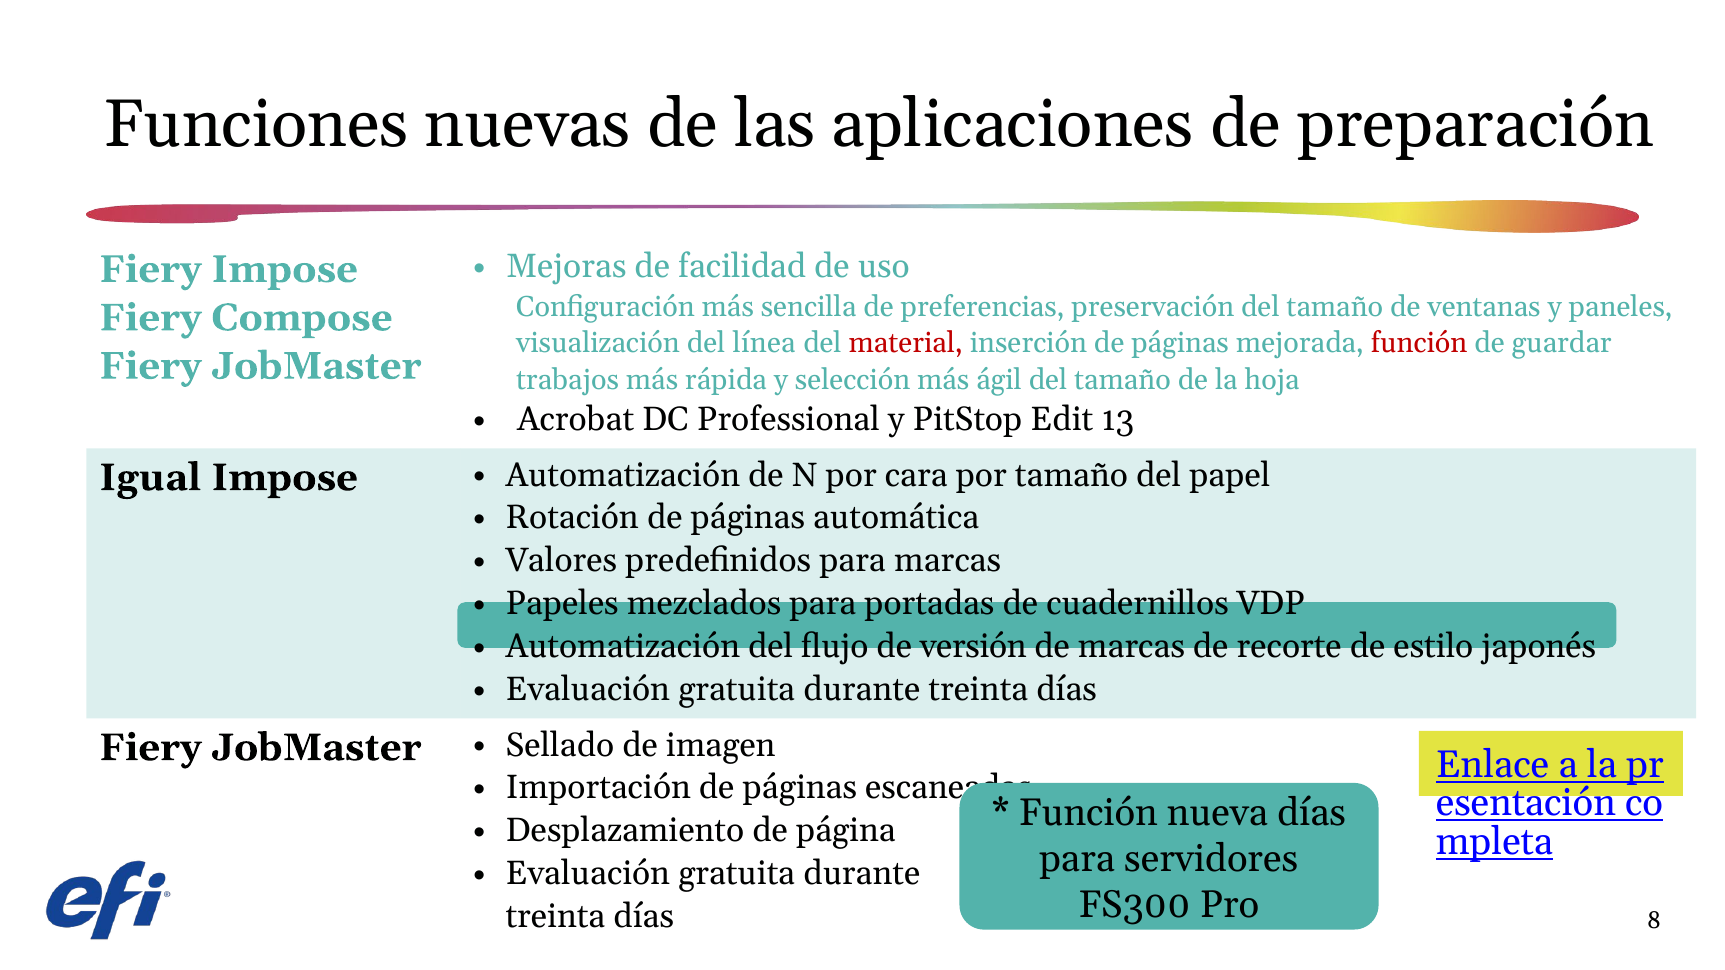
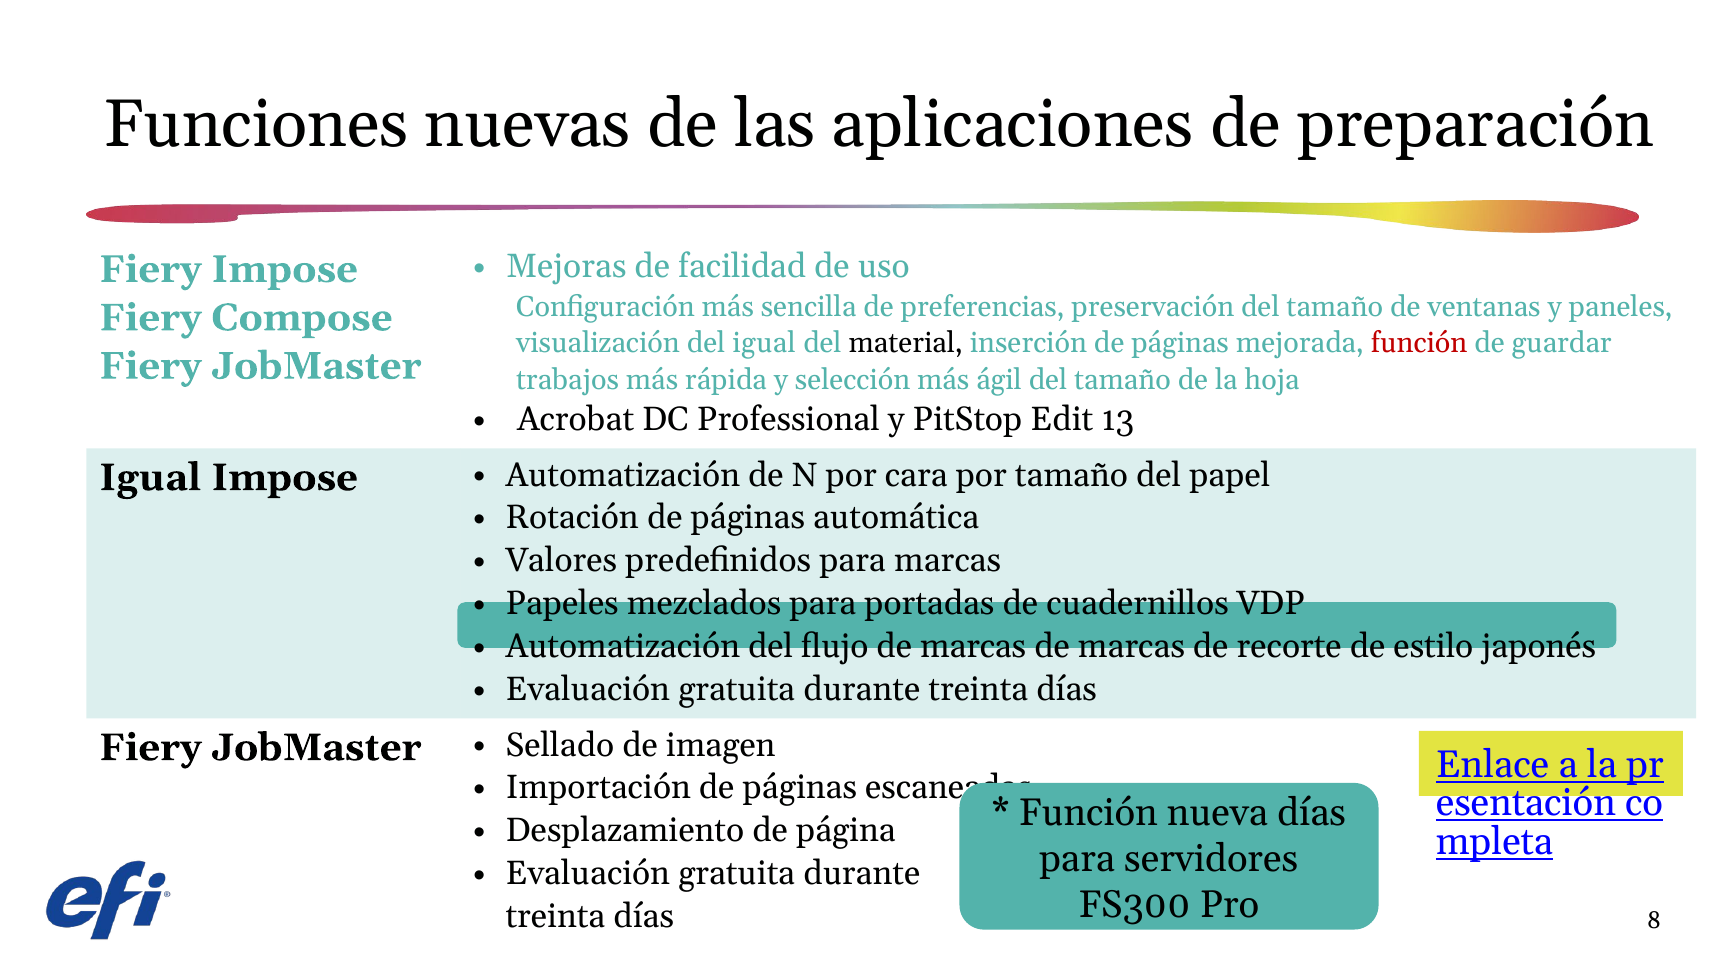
del línea: línea -> igual (764, 343)
material colour: red -> black (906, 343)
flujo de versión: versión -> marcas (973, 647)
